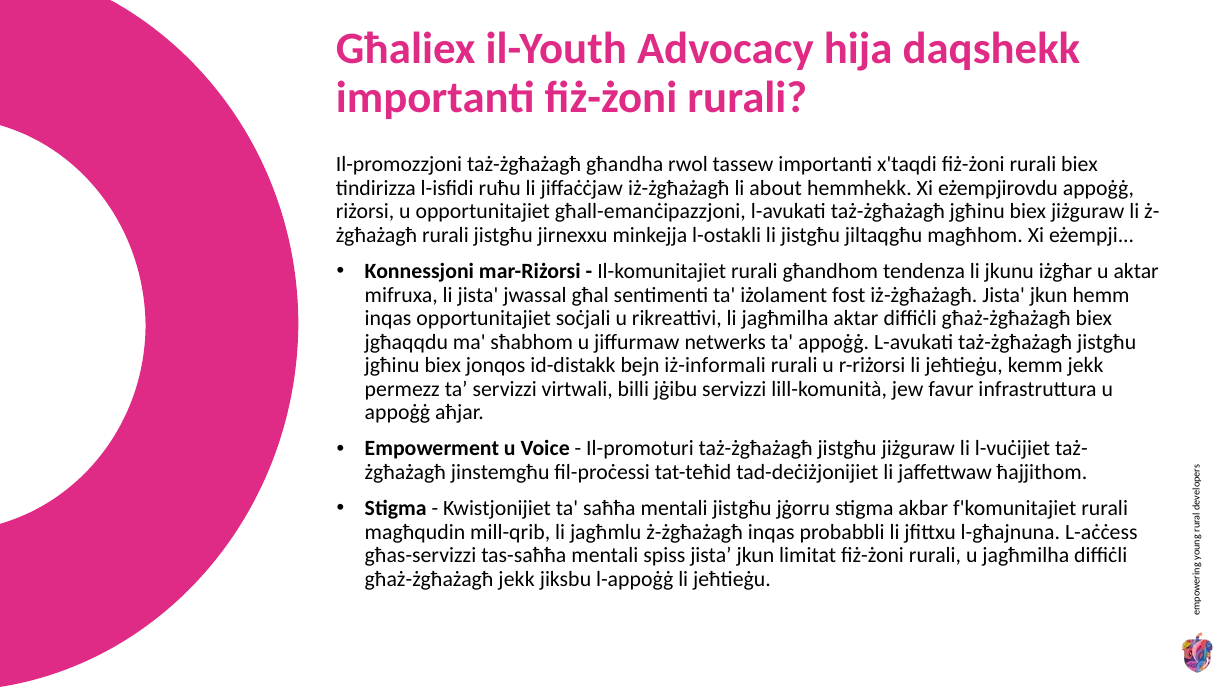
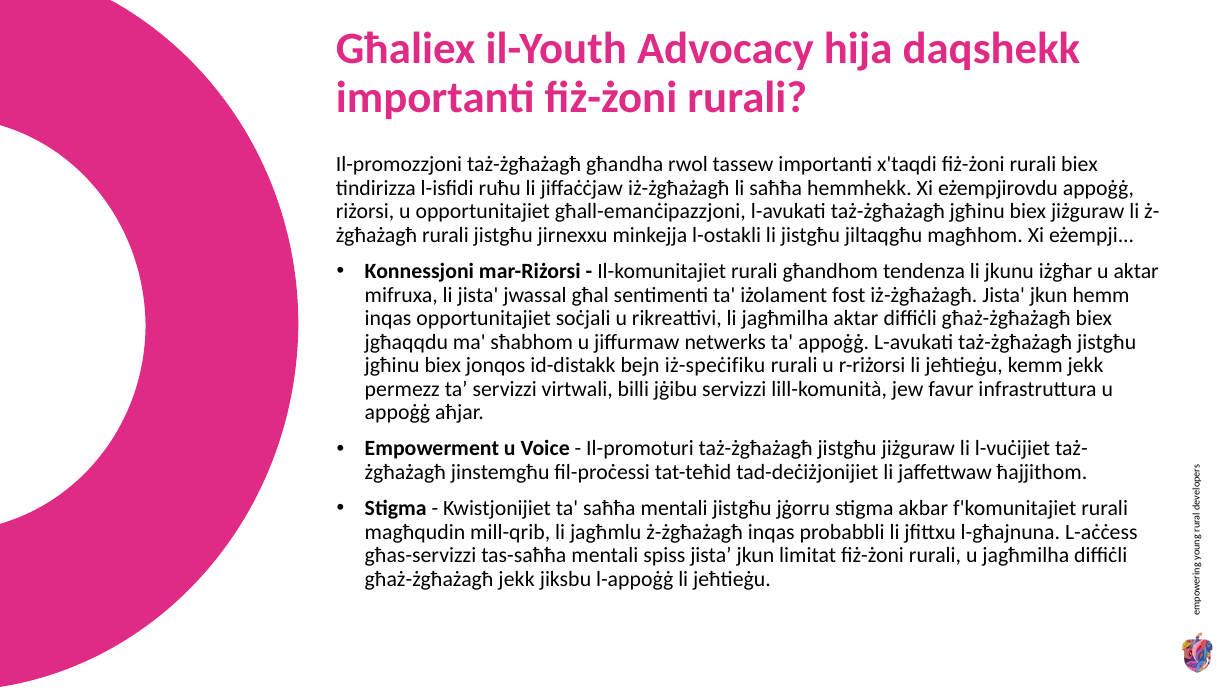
li about: about -> saħħa (776, 188)
iż-informali: iż-informali -> iż-speċifiku (715, 366)
